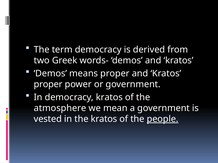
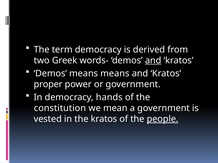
and underline: none -> present (153, 61)
means proper: proper -> means (115, 74)
democracy kratos: kratos -> hands (109, 98)
atmosphere: atmosphere -> constitution (60, 108)
